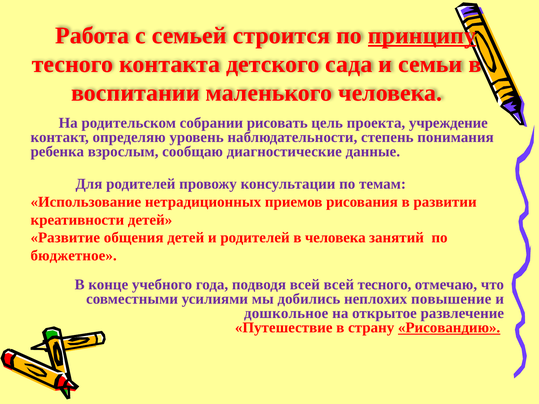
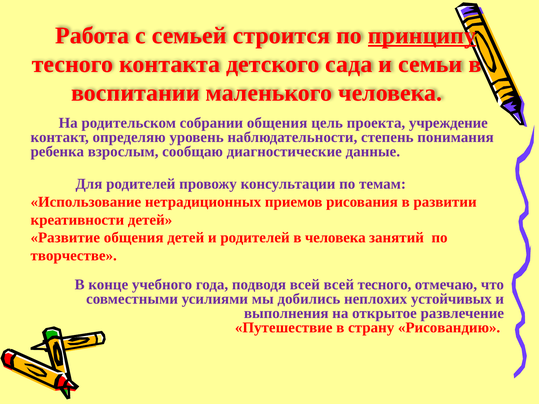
собрании рисовать: рисовать -> общения (277, 123)
бюджетное: бюджетное -> творчестве (74, 256)
повышение: повышение -> устойчивых (451, 299)
дошкольное: дошкольное -> выполнения (286, 313)
Рисовандию underline: present -> none (449, 328)
